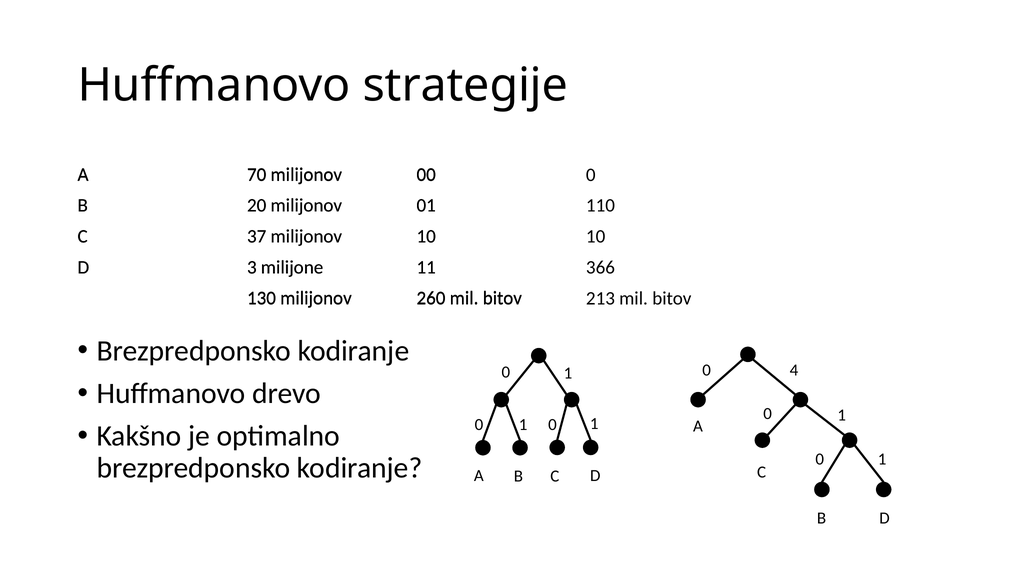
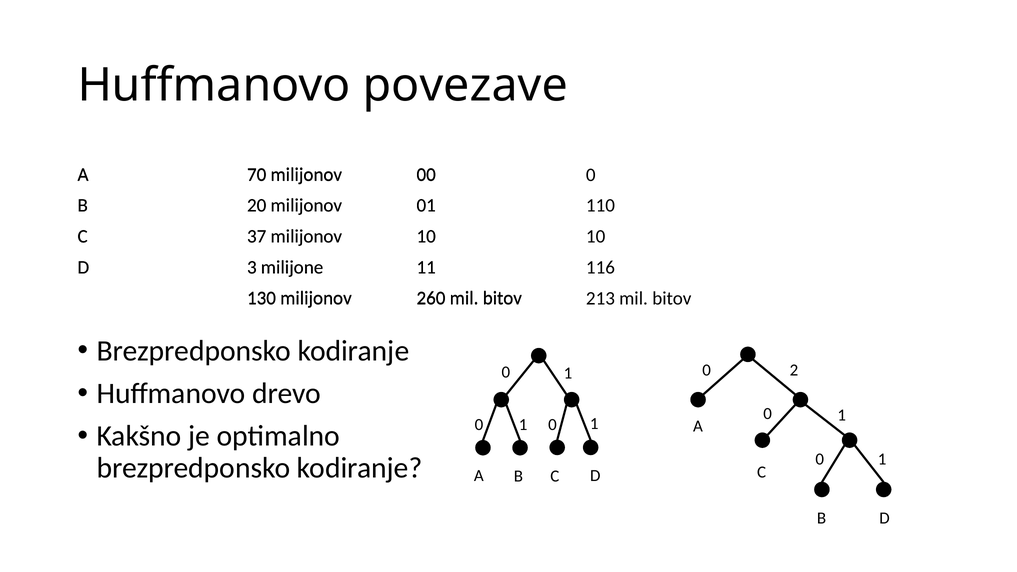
strategije: strategije -> povezave (465, 85)
366: 366 -> 116 (600, 268)
4: 4 -> 2 (794, 370)
